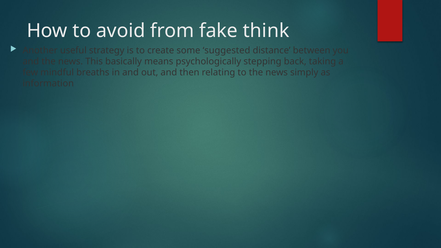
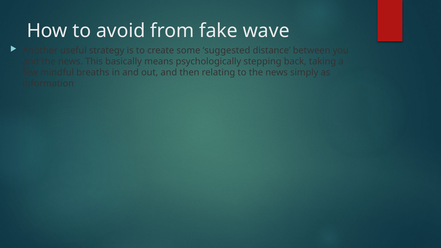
think: think -> wave (266, 31)
